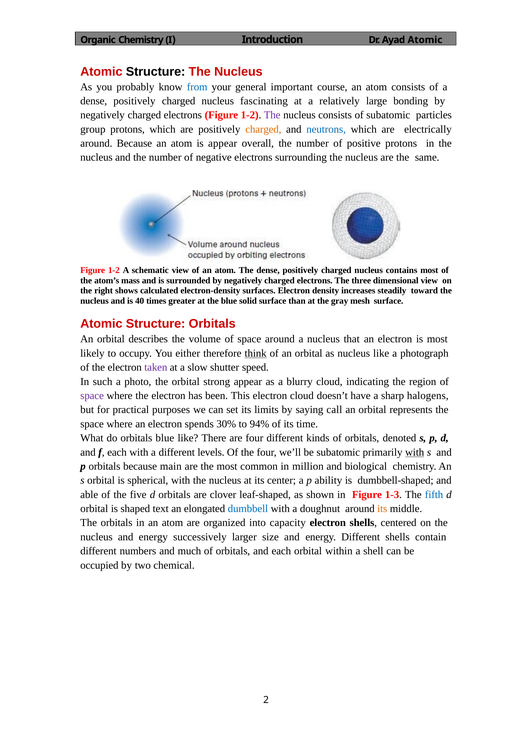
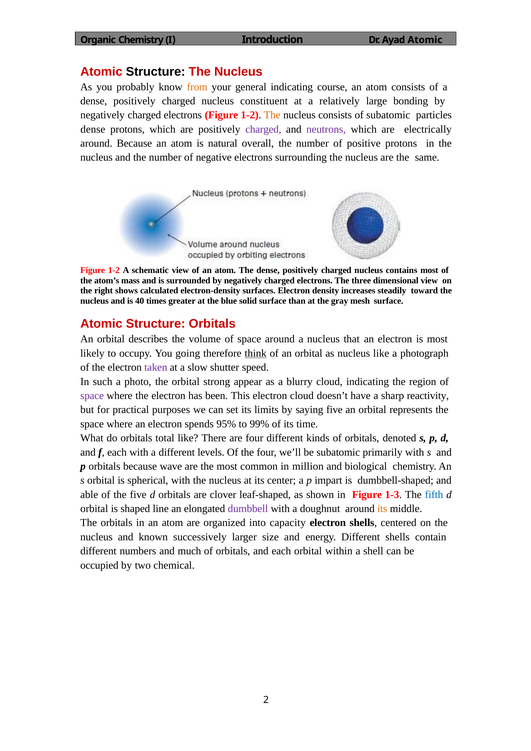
from colour: blue -> orange (197, 87)
general important: important -> indicating (292, 87)
fascinating: fascinating -> constituent (264, 101)
The colour: purple -> orange (272, 115)
group: group -> dense (93, 129)
charged colour: orange -> purple (263, 129)
neutrons colour: blue -> purple (326, 129)
is appear: appear -> natural (223, 143)
either: either -> going (188, 353)
halogens: halogens -> reactivity (428, 396)
saying call: call -> five (334, 410)
30%: 30% -> 95% (226, 424)
94%: 94% -> 99% (259, 424)
orbitals blue: blue -> total (165, 438)
with underline: present -> none (415, 453)
main: main -> wave (171, 467)
ability: ability -> impart (328, 481)
text: text -> line (161, 509)
dumbbell colour: blue -> purple (248, 509)
nucleus and energy: energy -> known (153, 537)
